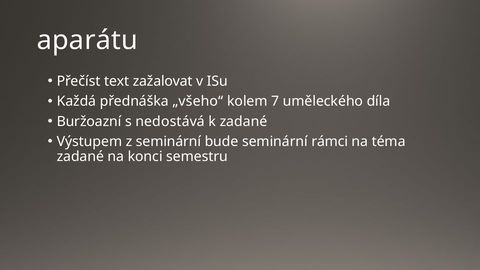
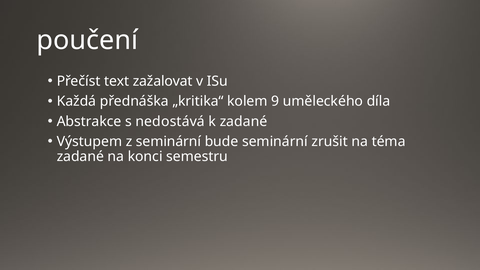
aparátu: aparátu -> poučení (87, 40)
„všeho“: „všeho“ -> „kritika“ (198, 101)
7: 7 -> 9 (275, 101)
Buržoazní: Buržoazní -> Abstrakce (89, 121)
rámci: rámci -> zrušit (330, 142)
